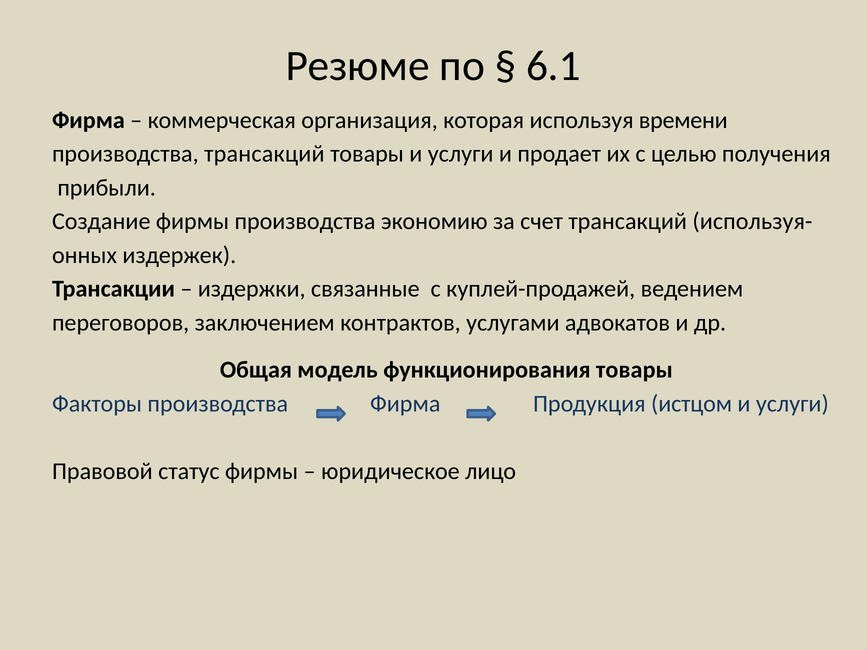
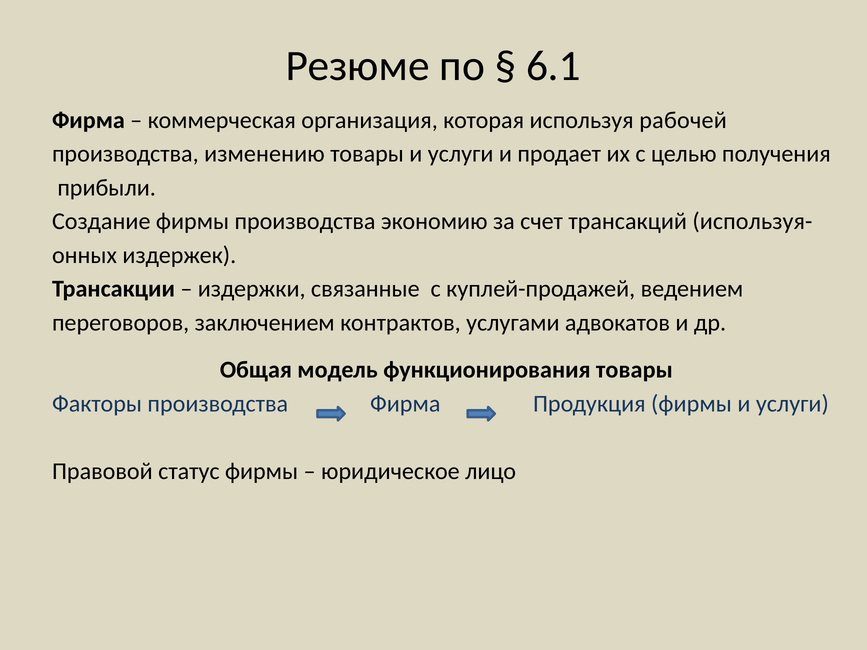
времени: времени -> рабочей (683, 120)
производства трансакций: трансакций -> изменению (264, 154)
Продукция истцом: истцом -> фирмы (691, 404)
